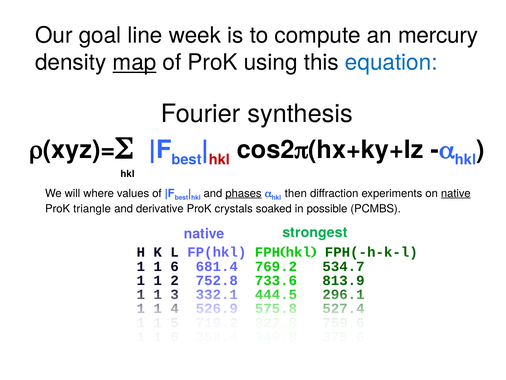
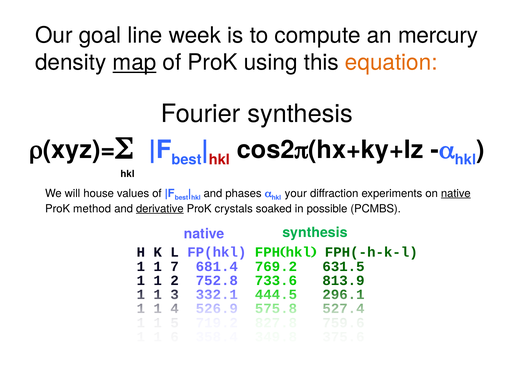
equation colour: blue -> orange (391, 62)
where: where -> house (99, 193)
phases underline: present -> none (243, 193)
then: then -> your (296, 193)
triangle: triangle -> method (92, 208)
derivative underline: none -> present (160, 208)
native strongest: strongest -> synthesis (315, 232)
6: 6 -> 7 (175, 266)
534.7: 534.7 -> 631.5 (344, 266)
